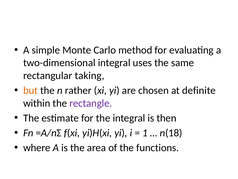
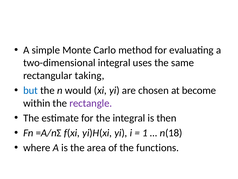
but colour: orange -> blue (31, 90)
rather: rather -> would (78, 90)
definite: definite -> become (199, 90)
